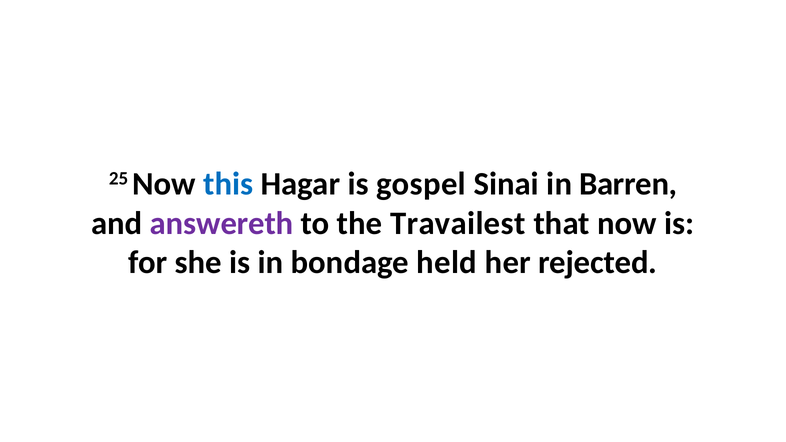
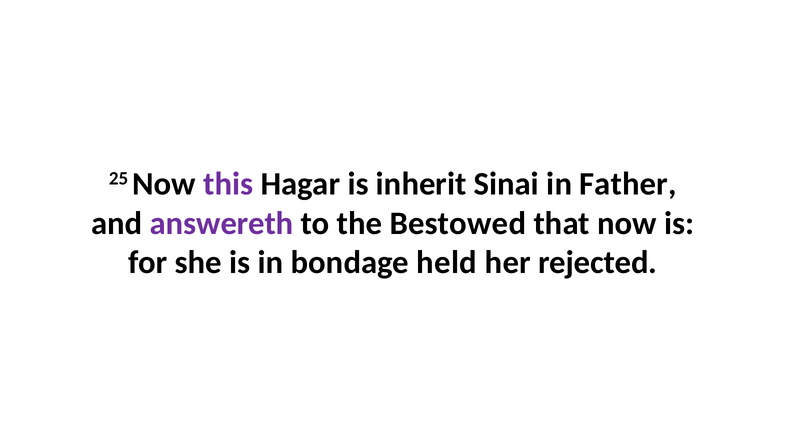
this colour: blue -> purple (228, 184)
gospel: gospel -> inherit (421, 184)
Barren: Barren -> Father (628, 184)
Travailest: Travailest -> Bestowed (458, 223)
